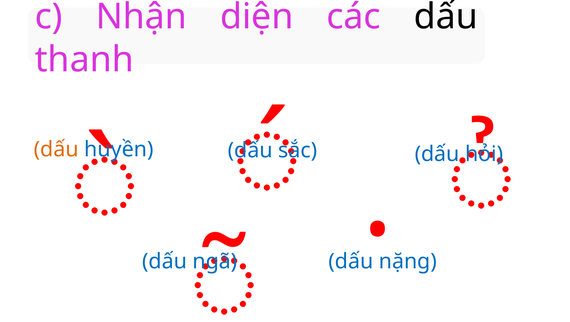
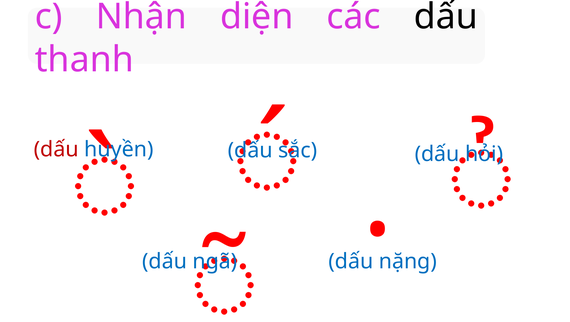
dấu colour: orange -> red (56, 149)
